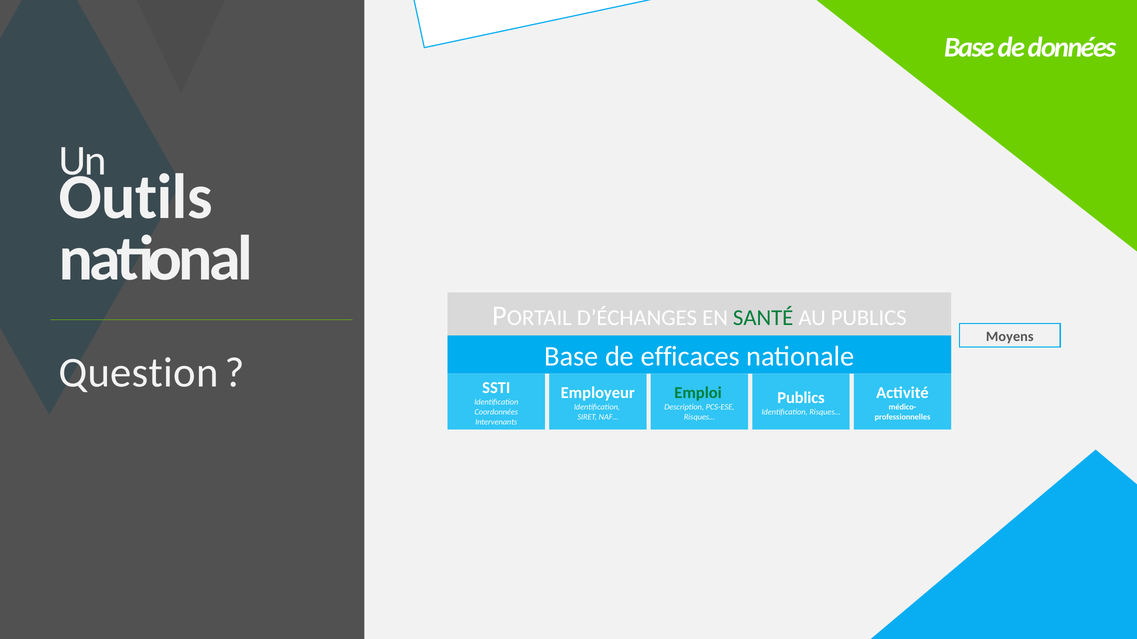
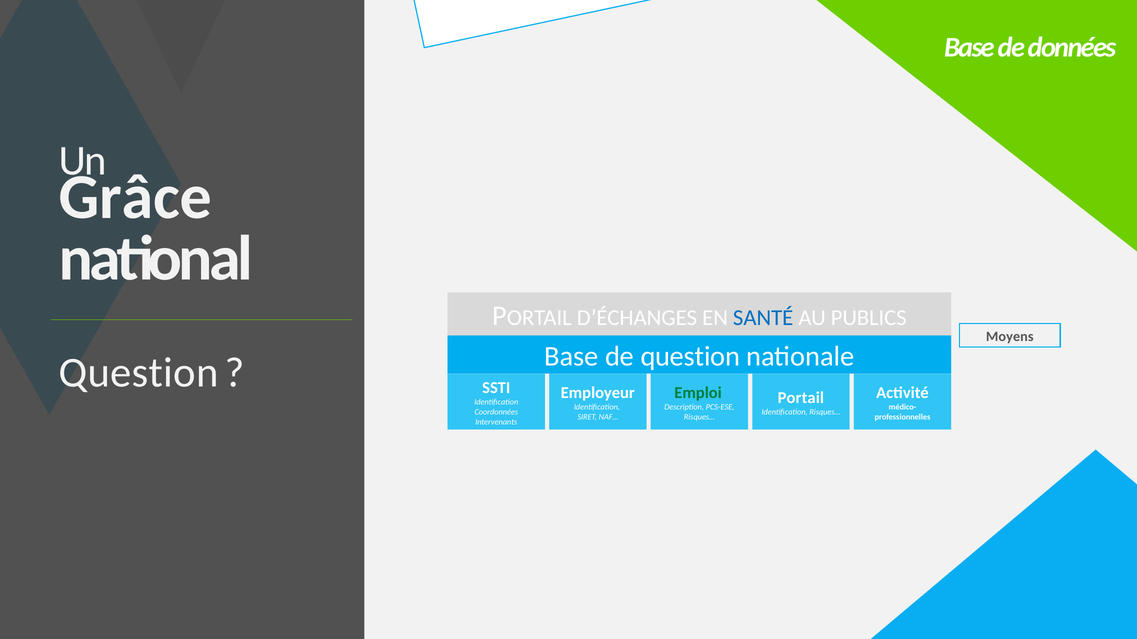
Outils: Outils -> Grâce (135, 197)
SANTÉ colour: green -> blue (763, 318)
de efficaces: efficaces -> question (690, 357)
Publics: Publics -> Portail (801, 398)
